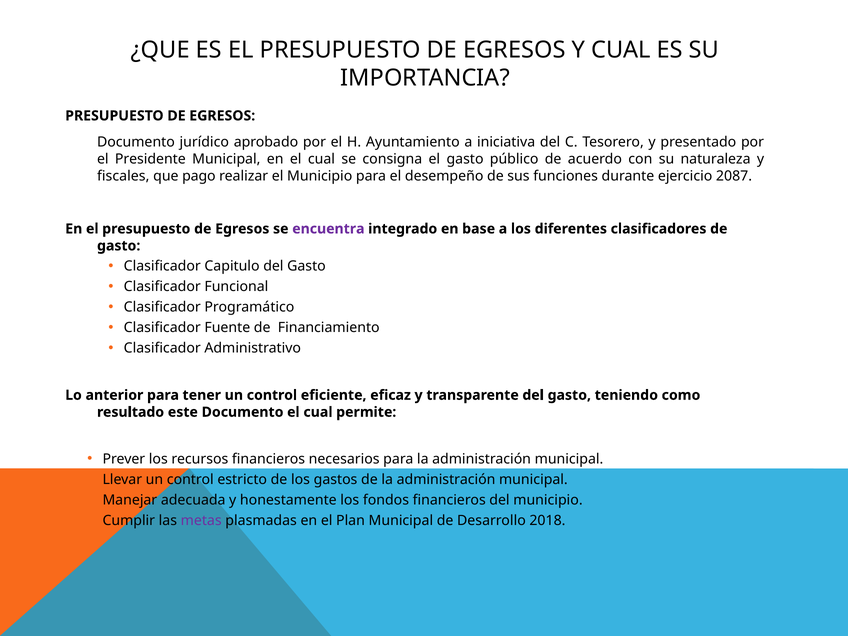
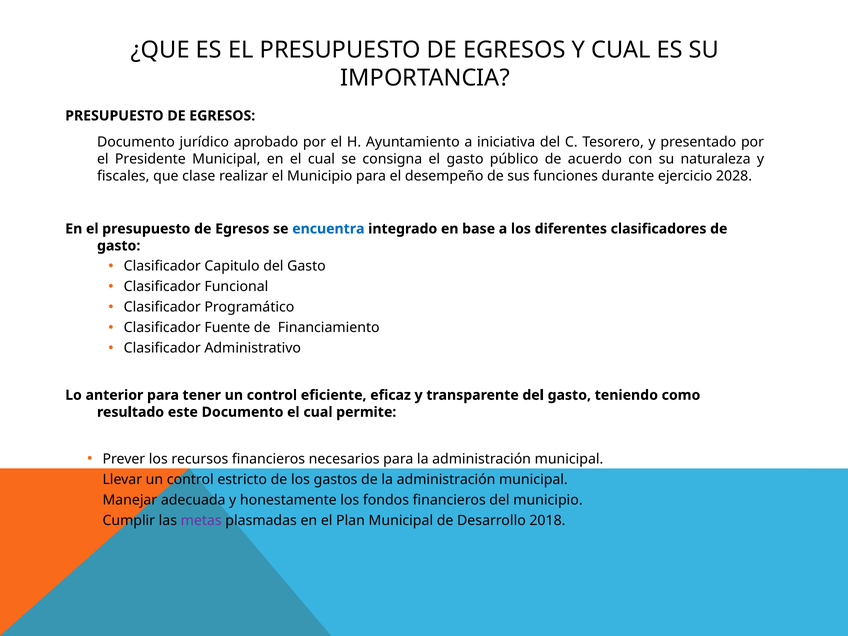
pago: pago -> clase (199, 176)
2087: 2087 -> 2028 (734, 176)
encuentra colour: purple -> blue (328, 229)
